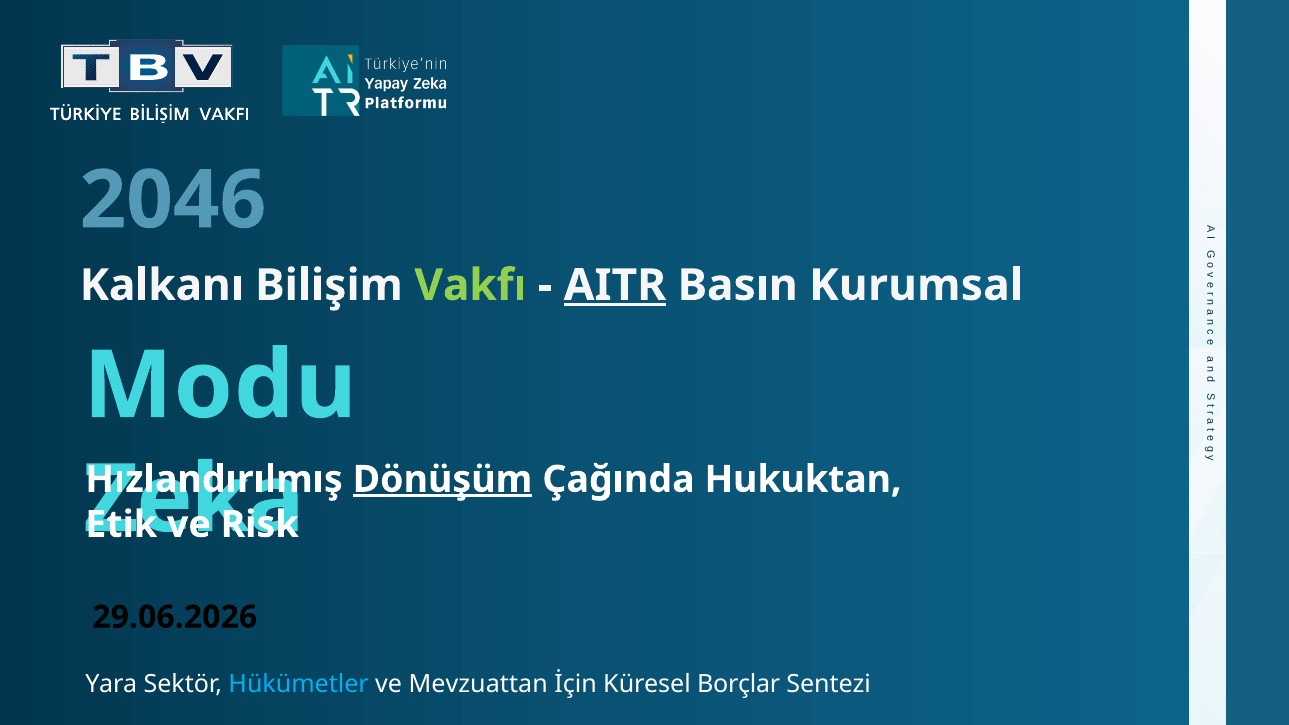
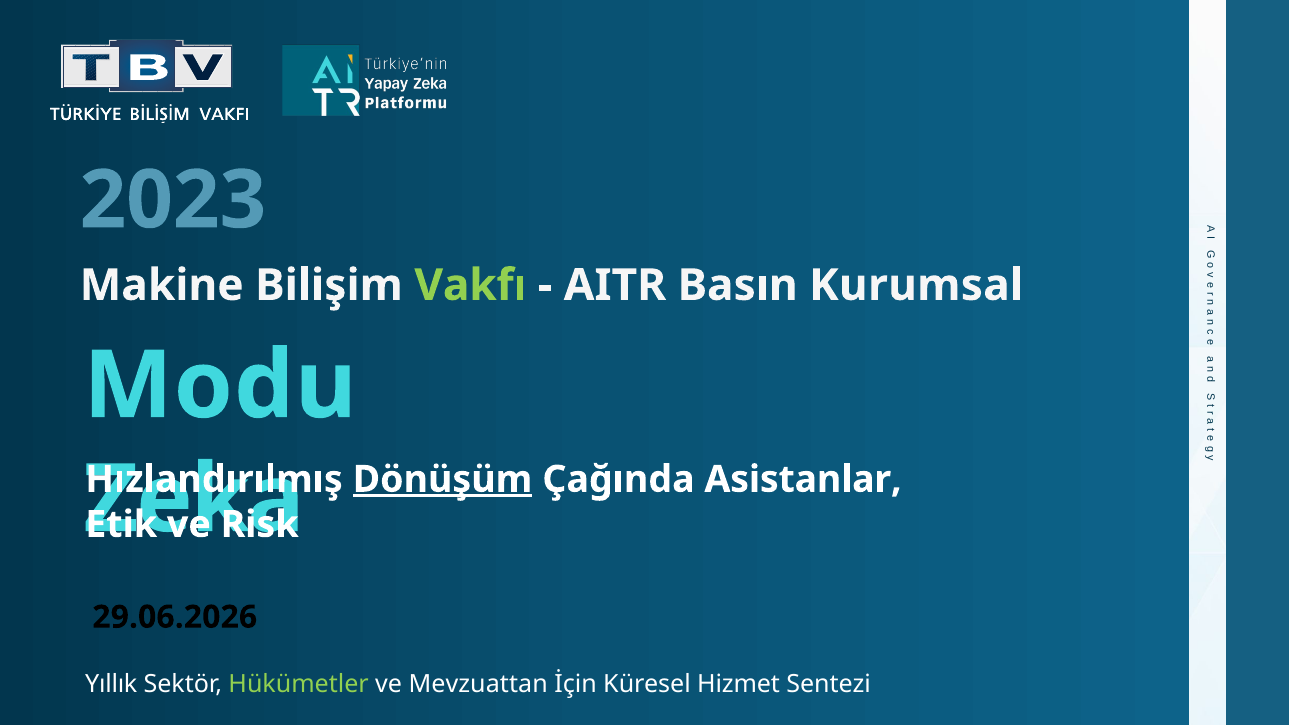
2046: 2046 -> 2023 (173, 201)
Kalkanı: Kalkanı -> Makine (162, 285)
AITR underline: present -> none (615, 285)
Hukuktan: Hukuktan -> Asistanlar (803, 479)
Yara: Yara -> Yıllık (111, 684)
Hükümetler colour: light blue -> light green (299, 684)
Borçlar: Borçlar -> Hizmet (739, 684)
